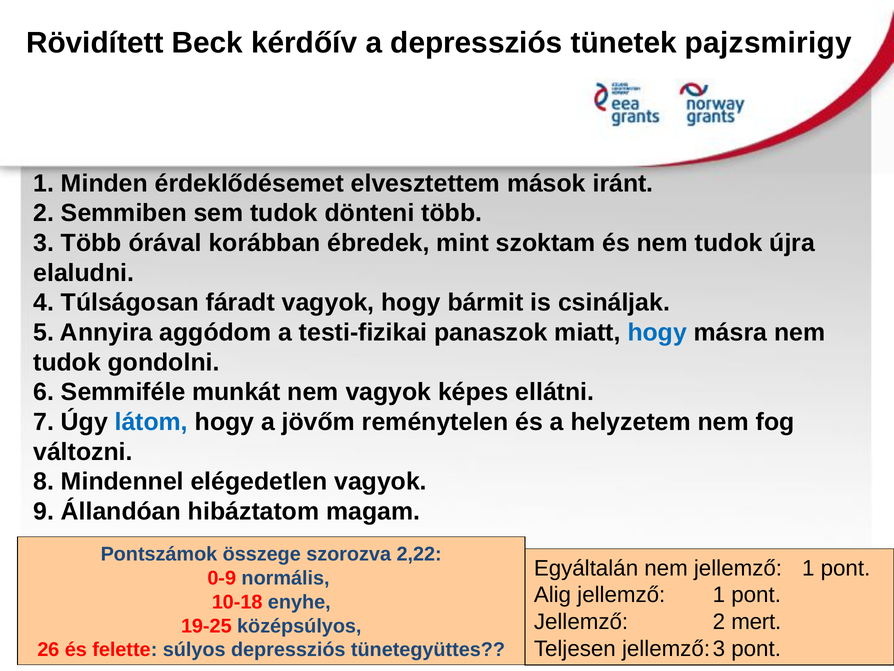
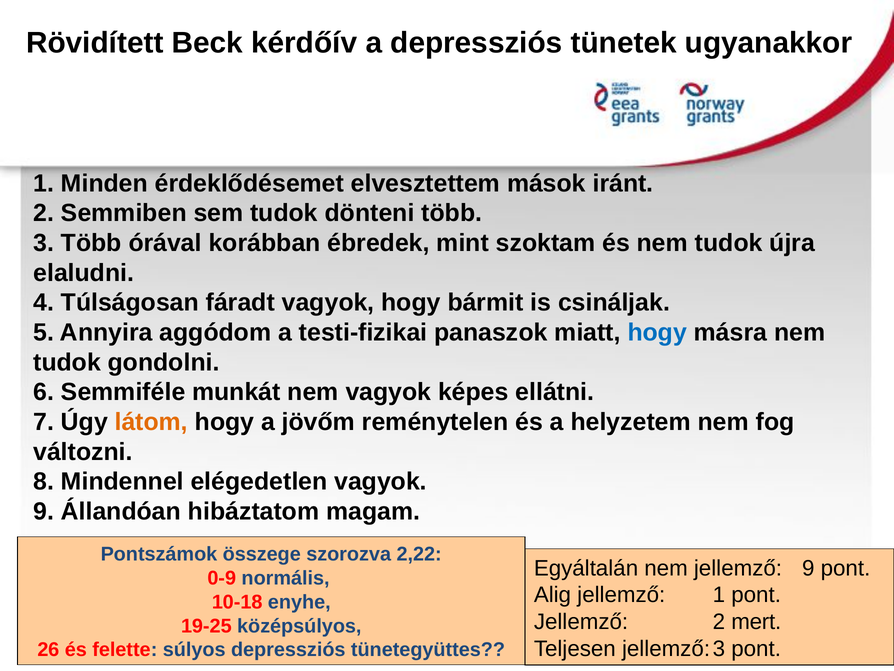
pajzsmirigy: pajzsmirigy -> ugyanakkor (769, 43)
látom colour: blue -> orange (151, 422)
nem jellemző 1: 1 -> 9 (808, 568)
